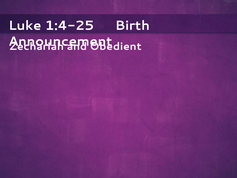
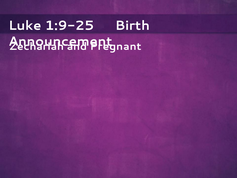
1:4-25: 1:4-25 -> 1:9-25 (69, 25)
Obedient: Obedient -> Pregnant (116, 46)
